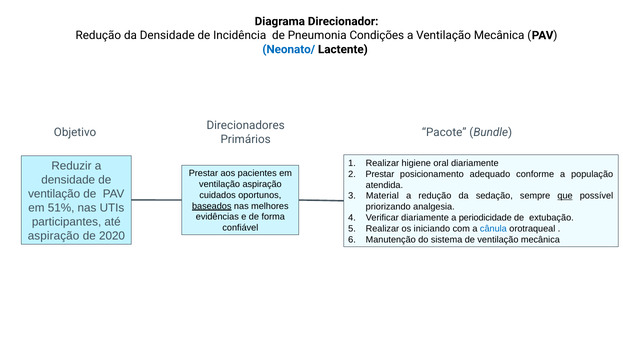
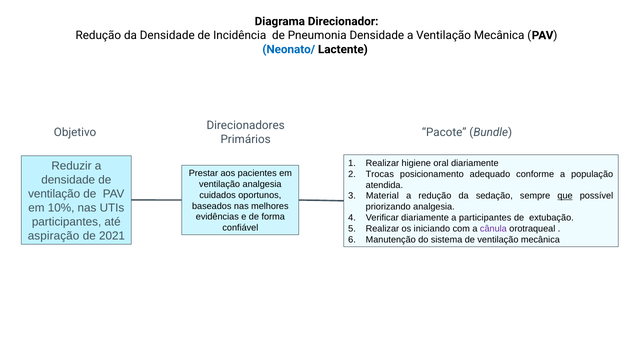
Pneumonia Condições: Condições -> Densidade (377, 35)
Prestar: Prestar -> Trocas (380, 174)
ventilação aspiração: aspiração -> analgesia (262, 185)
baseados underline: present -> none (212, 206)
51%: 51% -> 10% (61, 208)
a periodicidade: periodicidade -> participantes (485, 218)
cânula colour: blue -> purple (493, 229)
2020: 2020 -> 2021 (112, 236)
